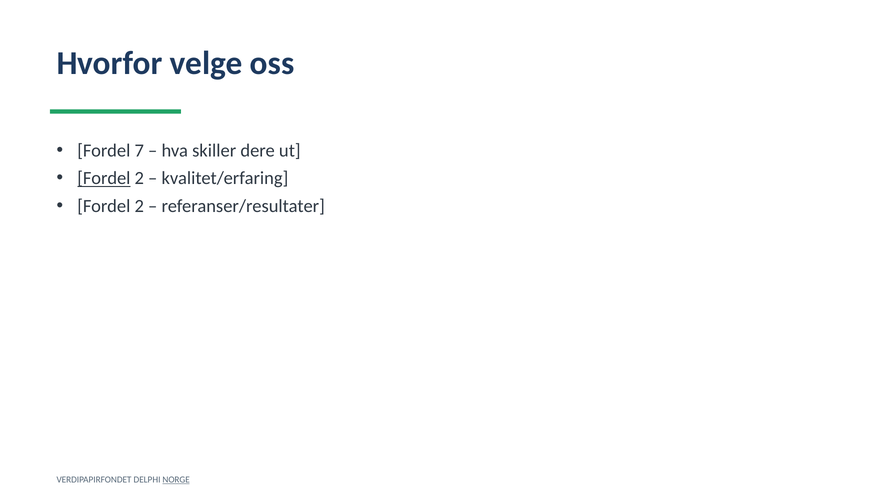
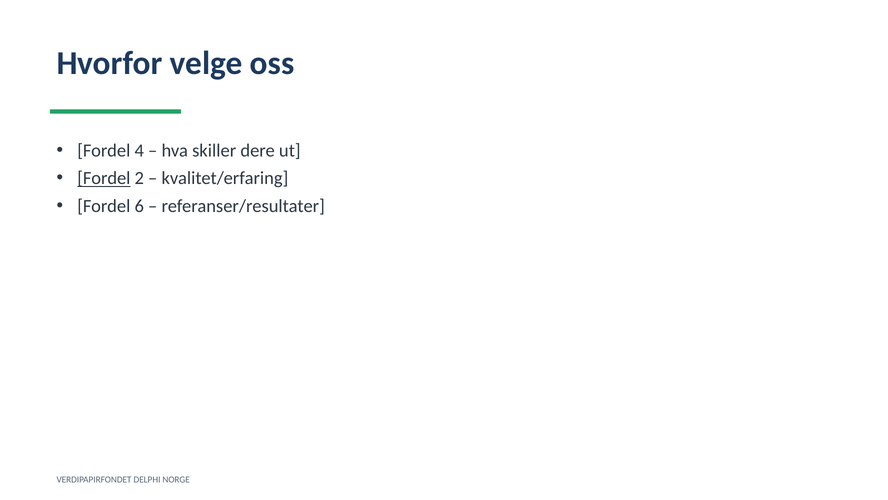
7: 7 -> 4 (139, 150)
2: 2 -> 6 (139, 206)
NORGE underline: present -> none (176, 479)
